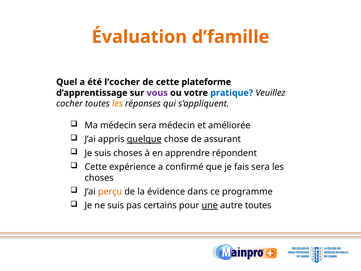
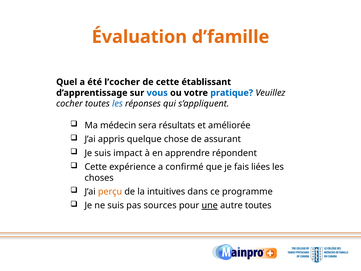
plateforme: plateforme -> établissant (206, 82)
vous colour: purple -> blue (157, 93)
les colour: orange -> blue (117, 104)
sera médecin: médecin -> résultats (177, 125)
quelque underline: present -> none (144, 139)
suis choses: choses -> impact (128, 153)
fais sera: sera -> liées (261, 167)
évidence: évidence -> intuitives (166, 191)
certains: certains -> sources (160, 205)
